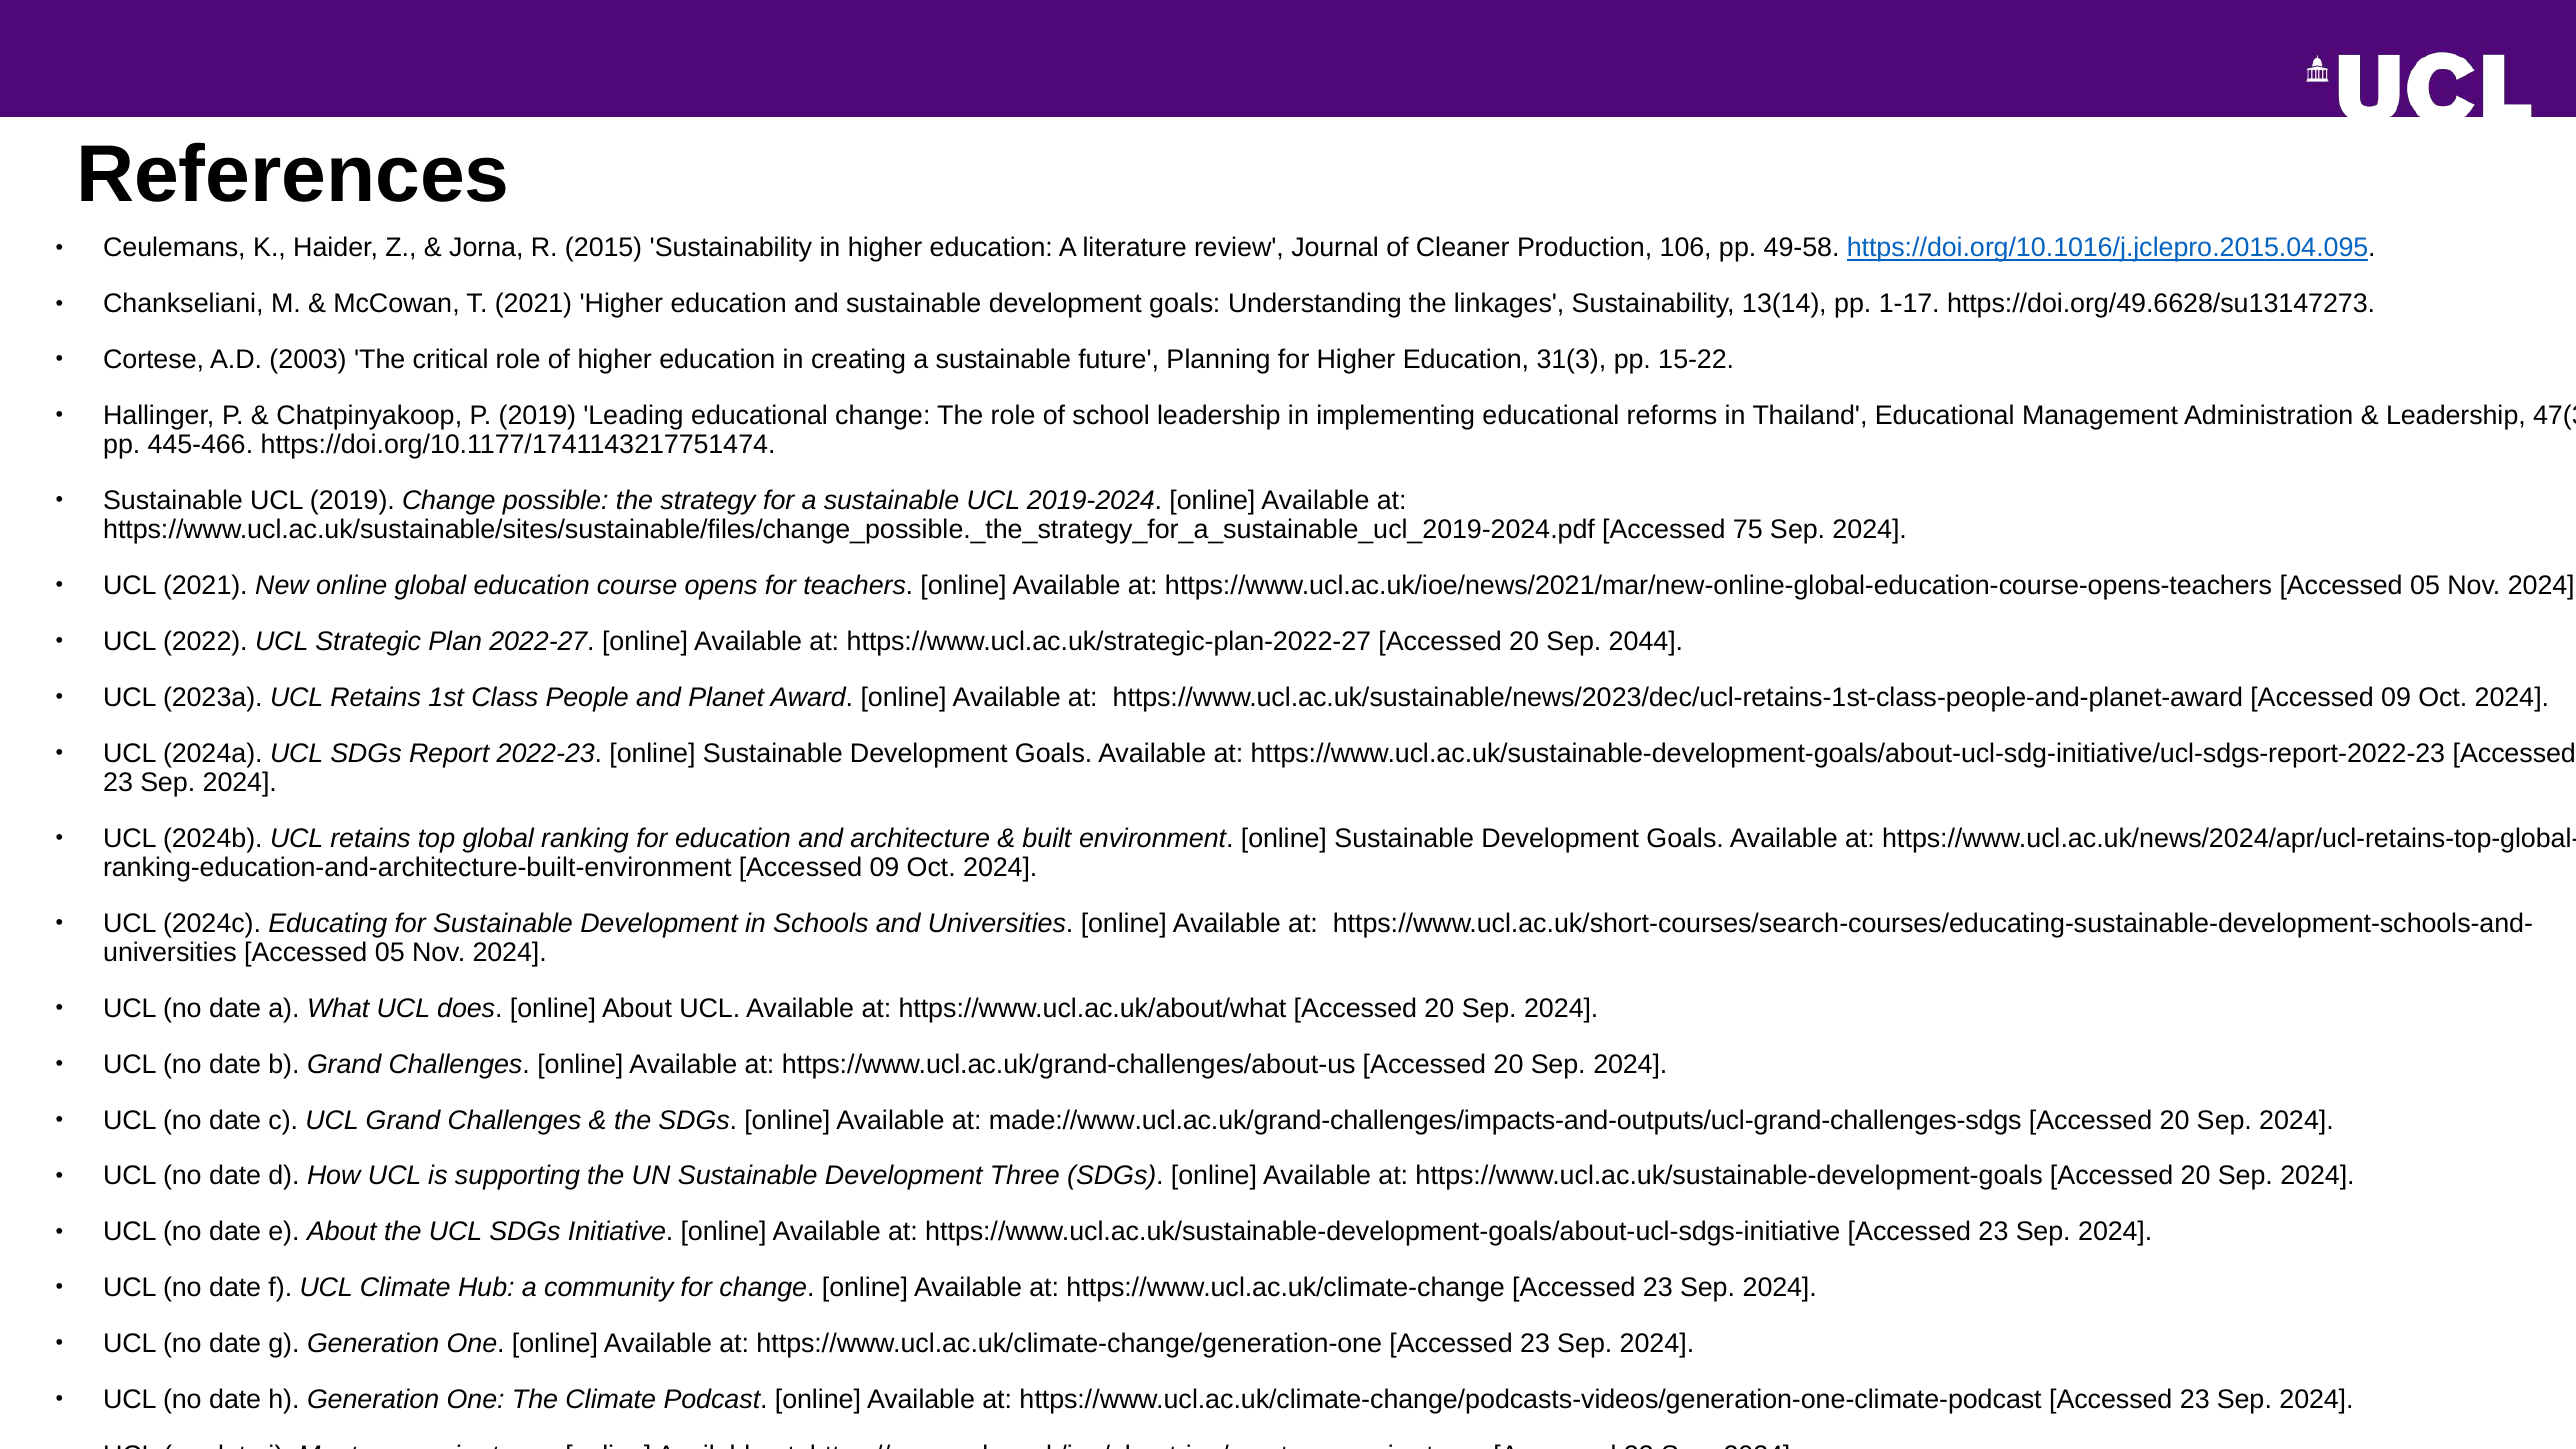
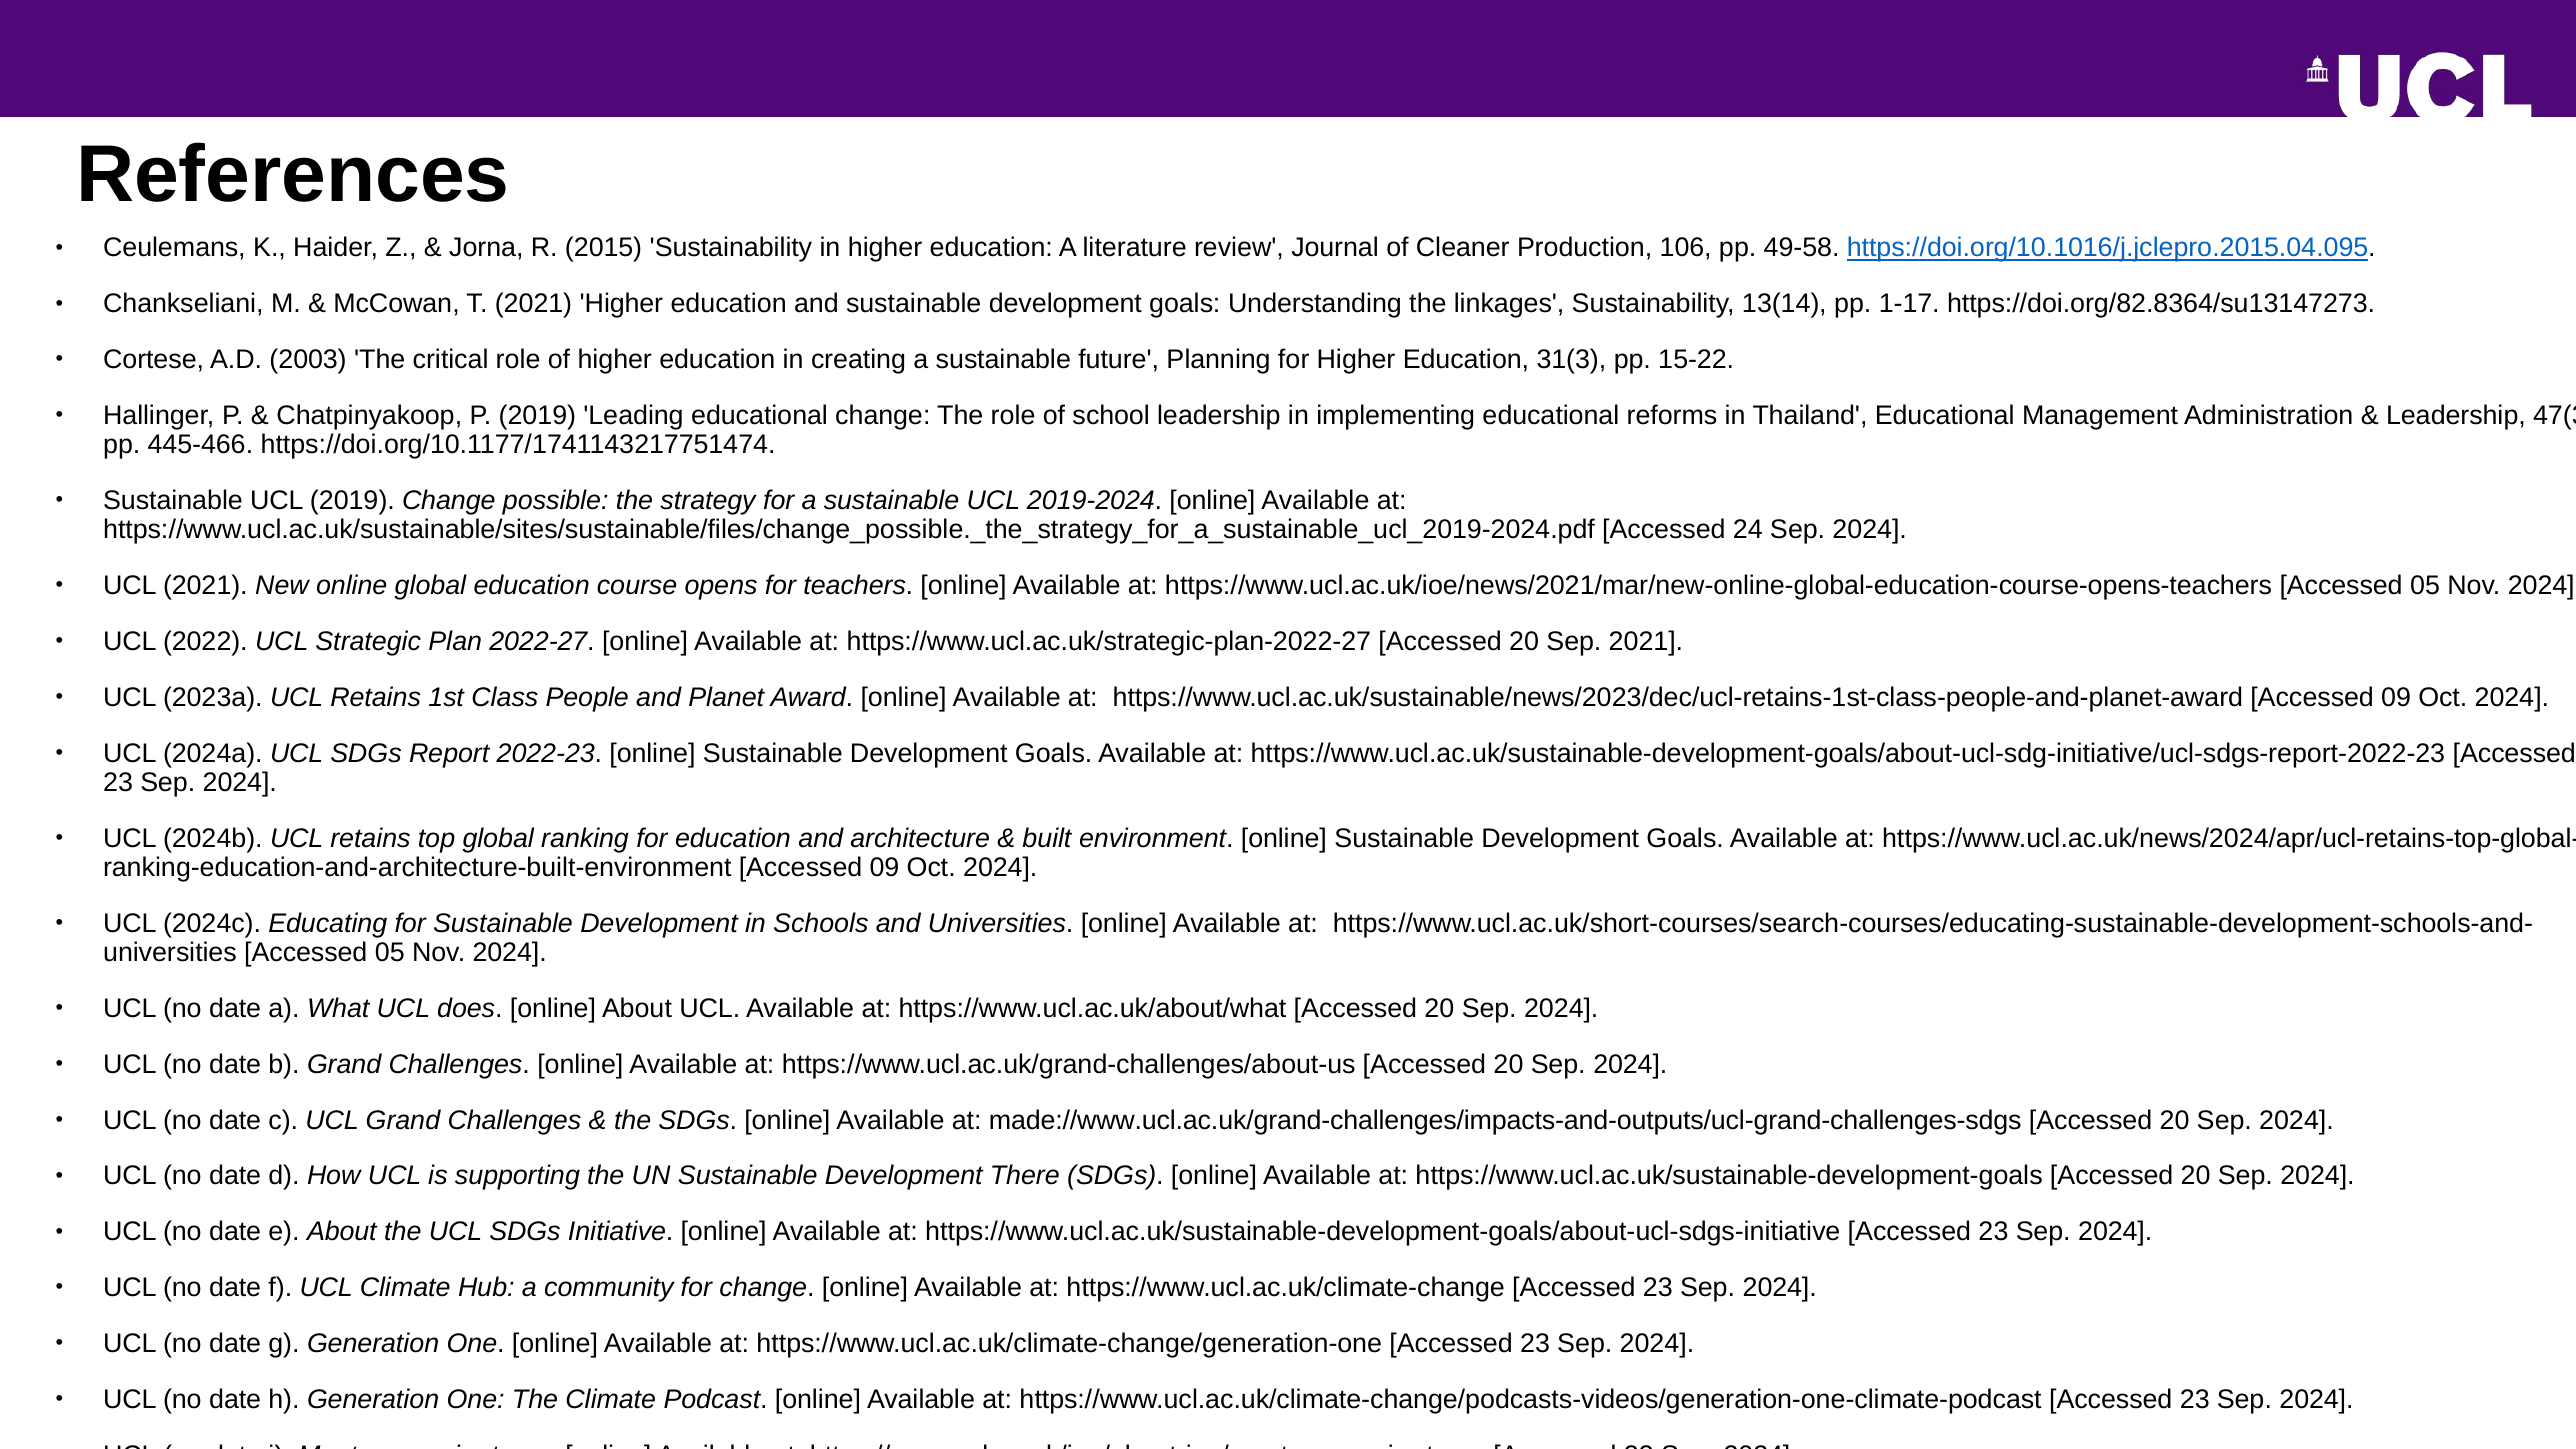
https://doi.org/49.6628/su13147273: https://doi.org/49.6628/su13147273 -> https://doi.org/82.8364/su13147273 (2161, 304)
75: 75 -> 24 (1748, 530)
Sep 2044: 2044 -> 2021 (1646, 642)
Three: Three -> There (1025, 1176)
